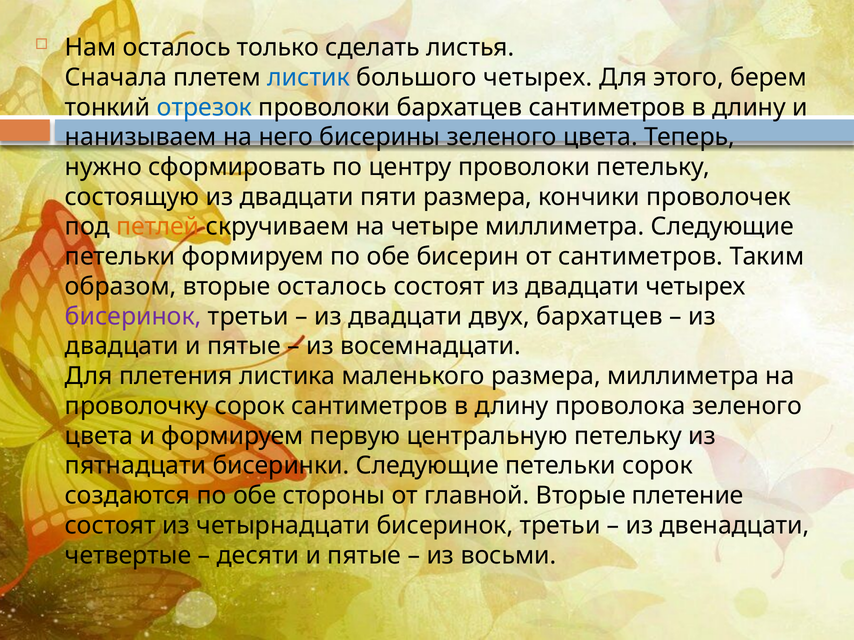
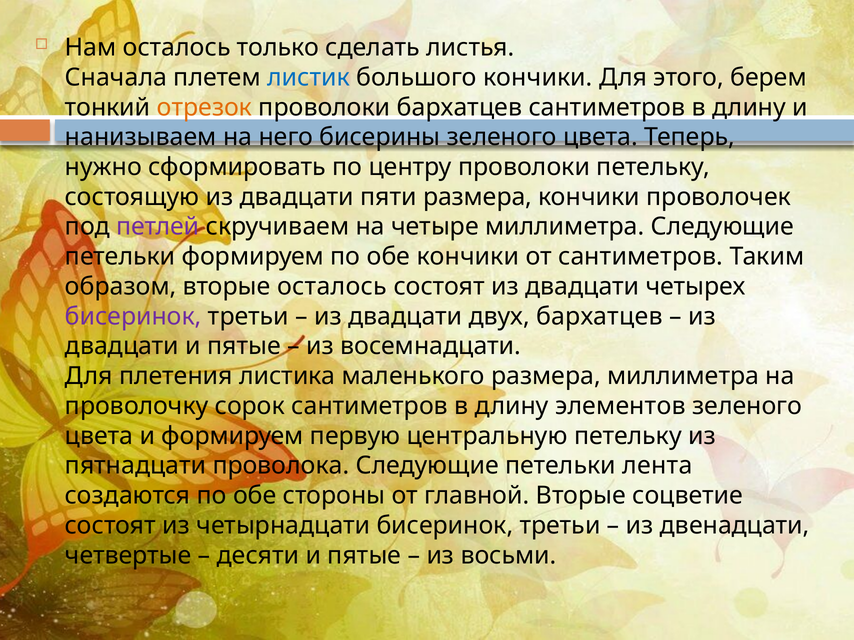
большого четырех: четырех -> кончики (538, 77)
отрезок colour: blue -> orange (205, 107)
петлей colour: orange -> purple (158, 227)
обе бисерин: бисерин -> кончики (468, 257)
проволока: проволока -> элементов (620, 406)
бисеринки: бисеринки -> проволока (281, 466)
петельки сорок: сорок -> лента (657, 466)
плетение: плетение -> соцветие (688, 496)
